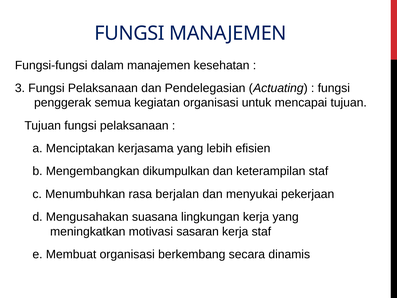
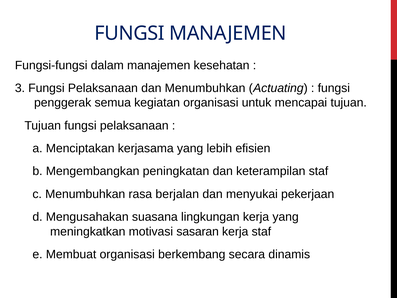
dan Pendelegasian: Pendelegasian -> Menumbuhkan (205, 88)
dikumpulkan: dikumpulkan -> peningkatan (176, 171)
